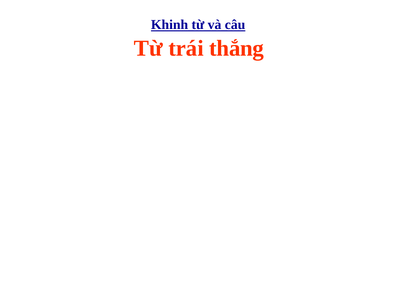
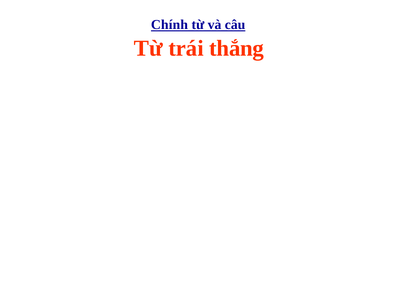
Khinh: Khinh -> Chính (169, 25)
